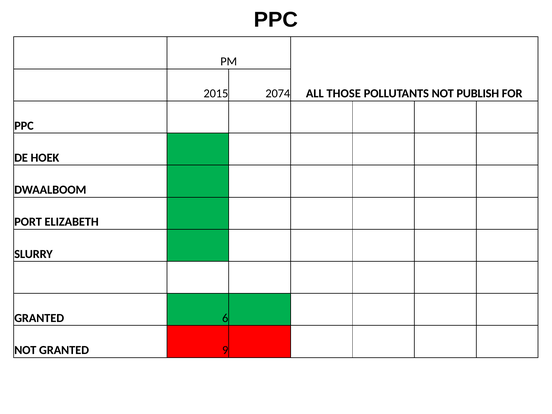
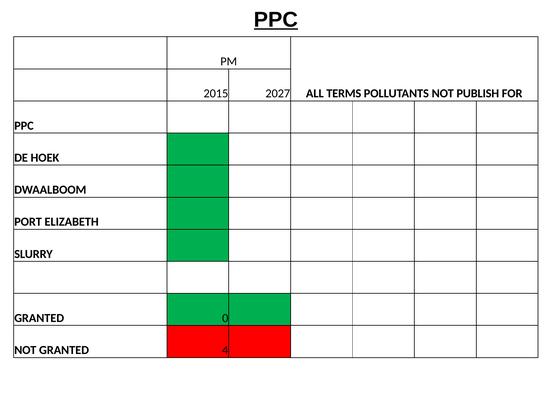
PPC underline: none -> present (276, 20)
2074: 2074 -> 2027 (278, 94)
THOSE: THOSE -> TERMS (344, 94)
6: 6 -> 0 (225, 318)
9: 9 -> 4 (225, 350)
